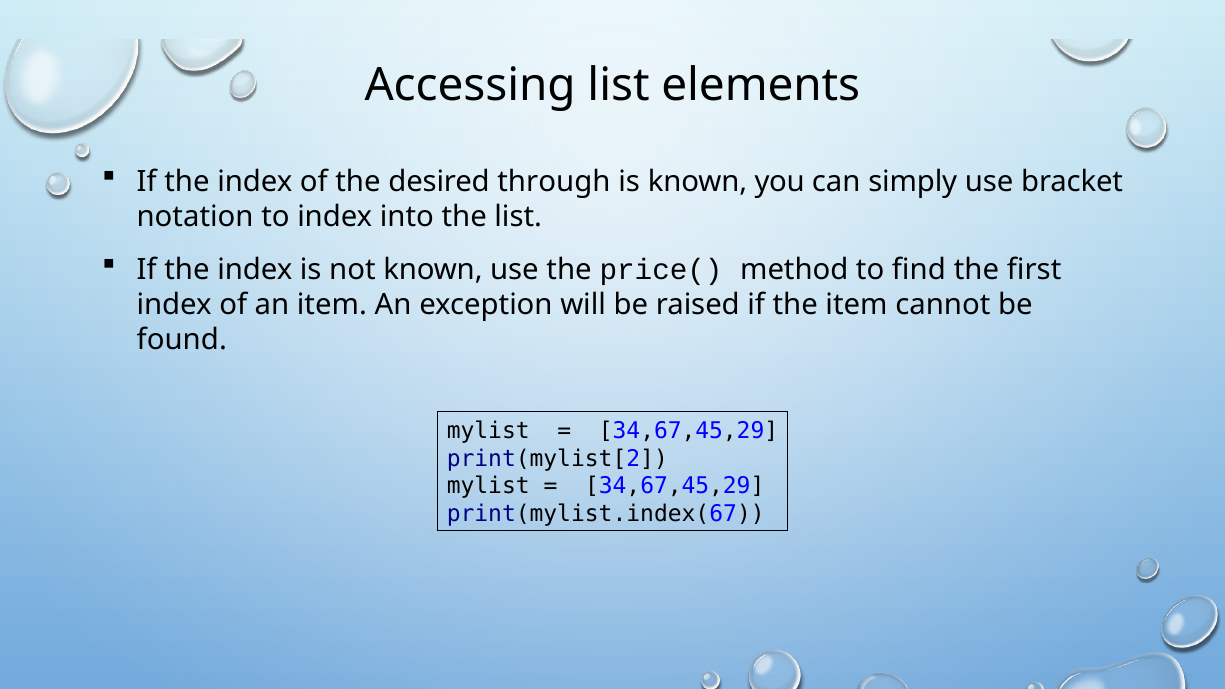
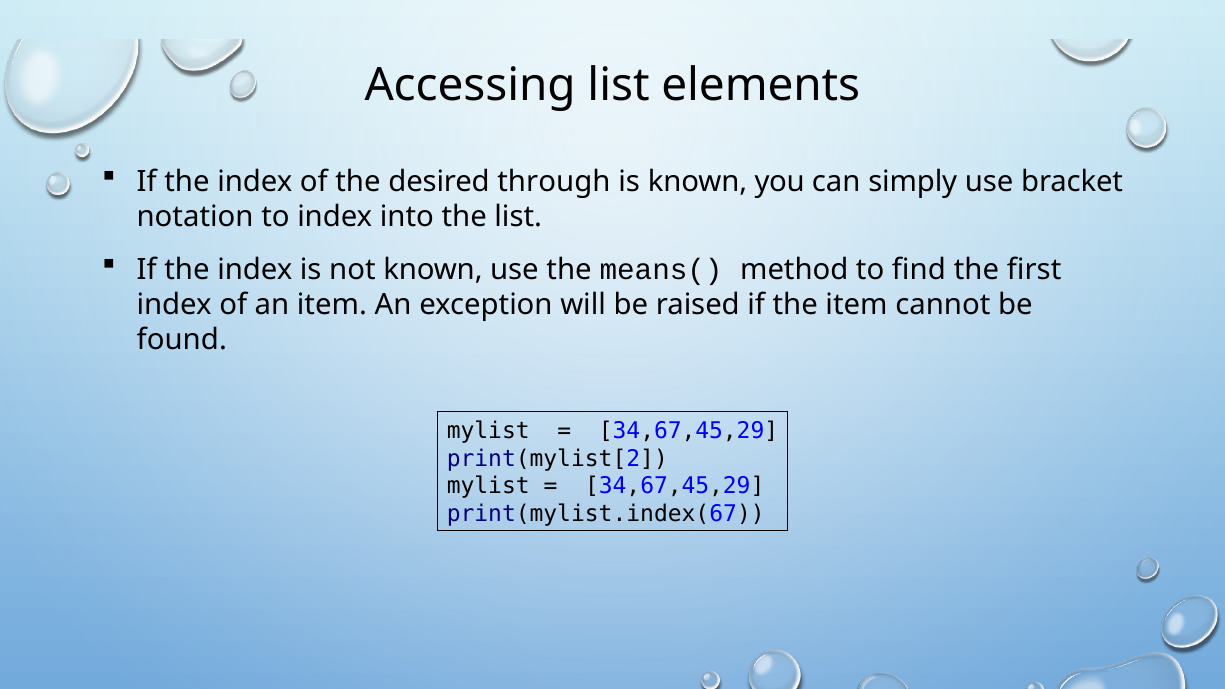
price(: price( -> means( (661, 270)
